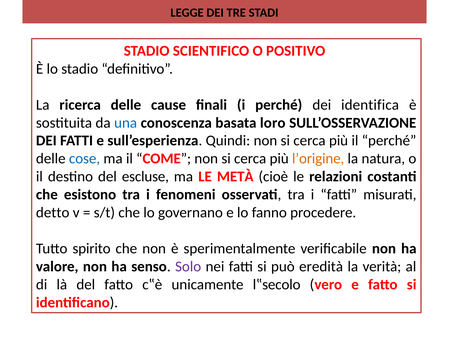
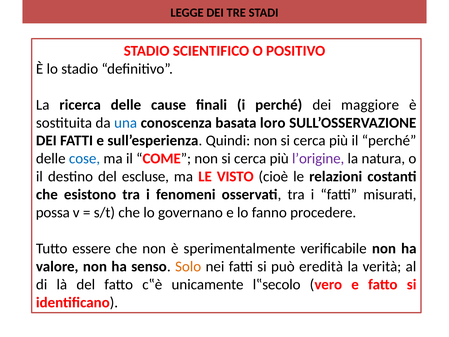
identifica: identifica -> maggiore (370, 105)
l’origine colour: orange -> purple (318, 159)
METÀ: METÀ -> VISTO (235, 177)
detto: detto -> possa (53, 212)
spirito: spirito -> essere (92, 248)
Solo colour: purple -> orange (188, 266)
